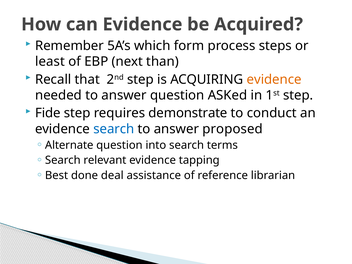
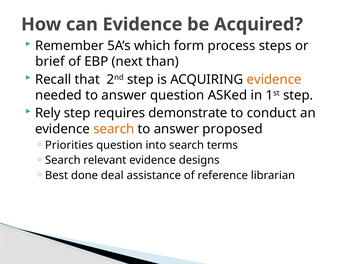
least: least -> brief (50, 62)
Fide: Fide -> Rely (48, 113)
search colour: blue -> orange (114, 129)
Alternate: Alternate -> Priorities (69, 145)
tapping: tapping -> designs (199, 160)
